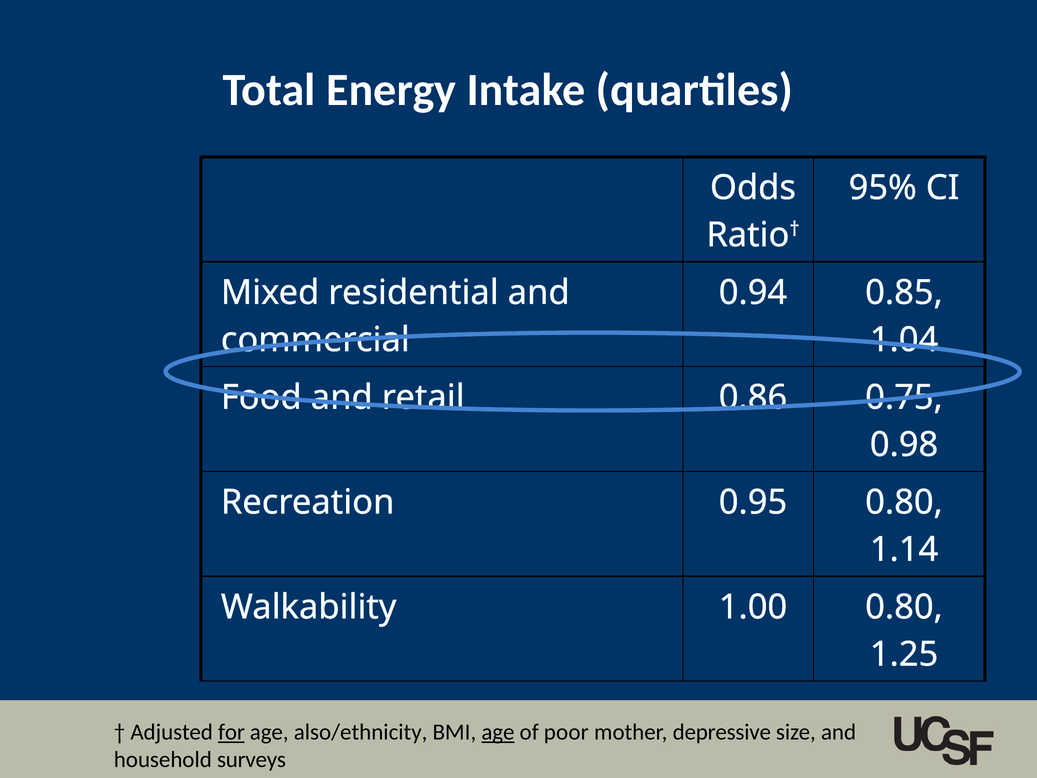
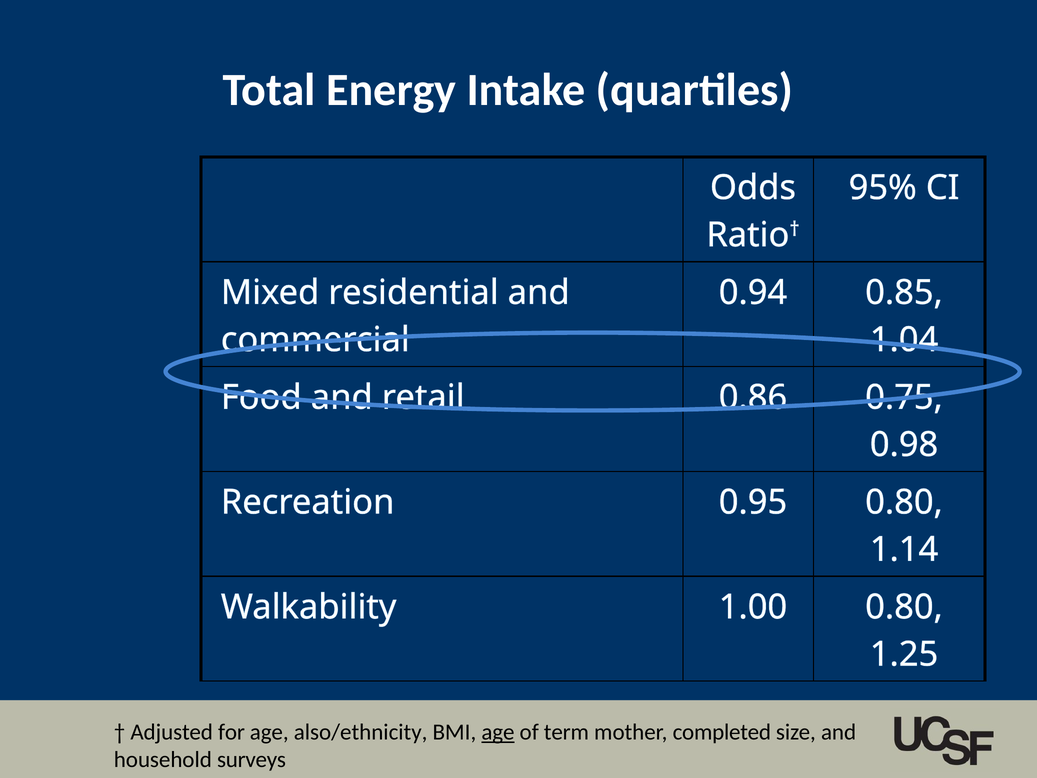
for underline: present -> none (232, 732)
poor: poor -> term (566, 732)
depressive: depressive -> completed (722, 732)
